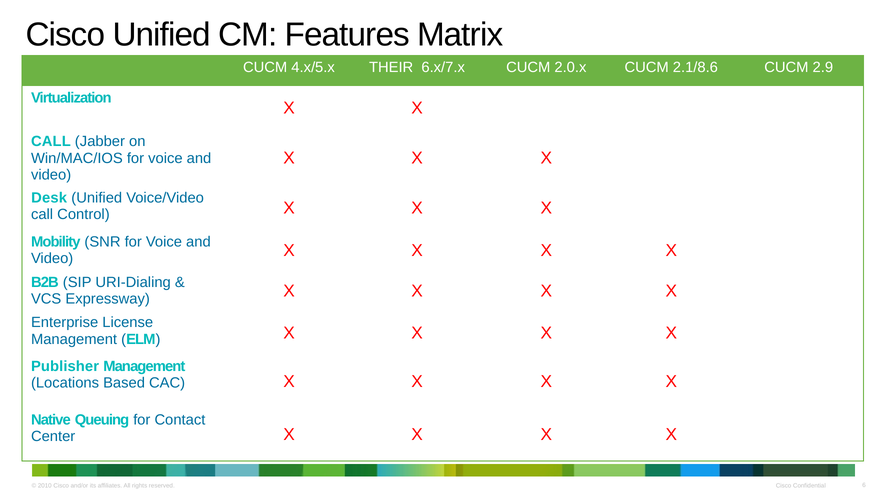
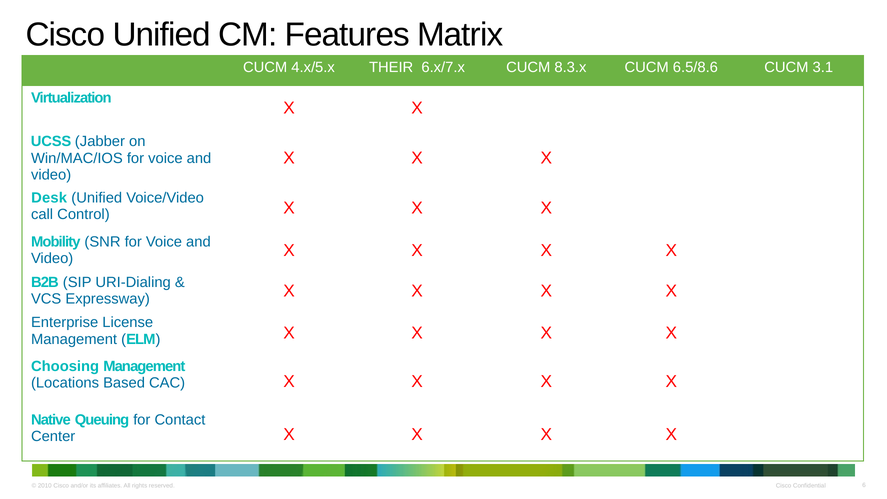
2.0.x: 2.0.x -> 8.3.x (570, 67)
2.1/8.6: 2.1/8.6 -> 6.5/8.6 (695, 67)
2.9: 2.9 -> 3.1 (823, 67)
CALL: CALL -> UCSS (51, 142)
Publisher: Publisher -> Choosing (65, 367)
